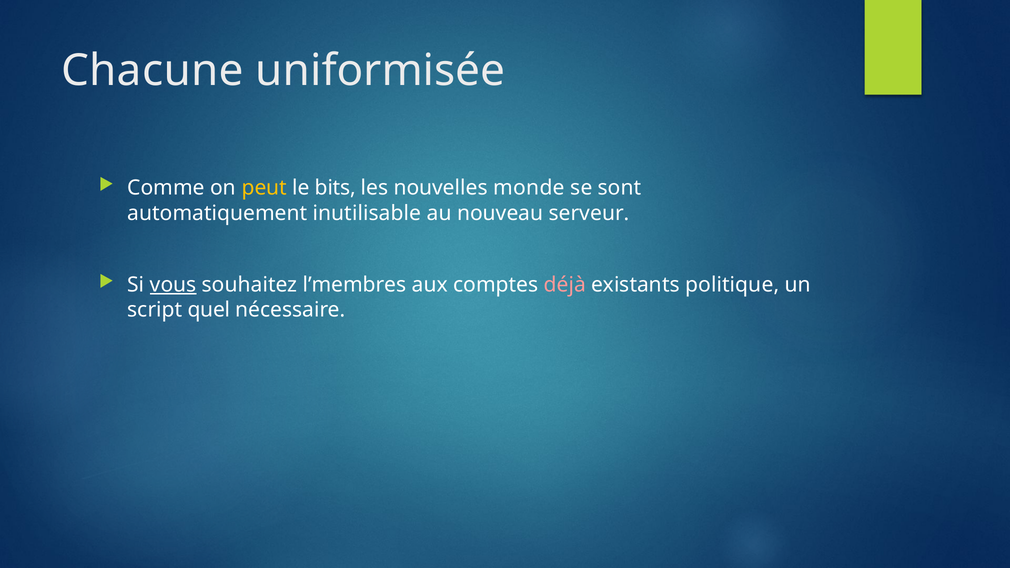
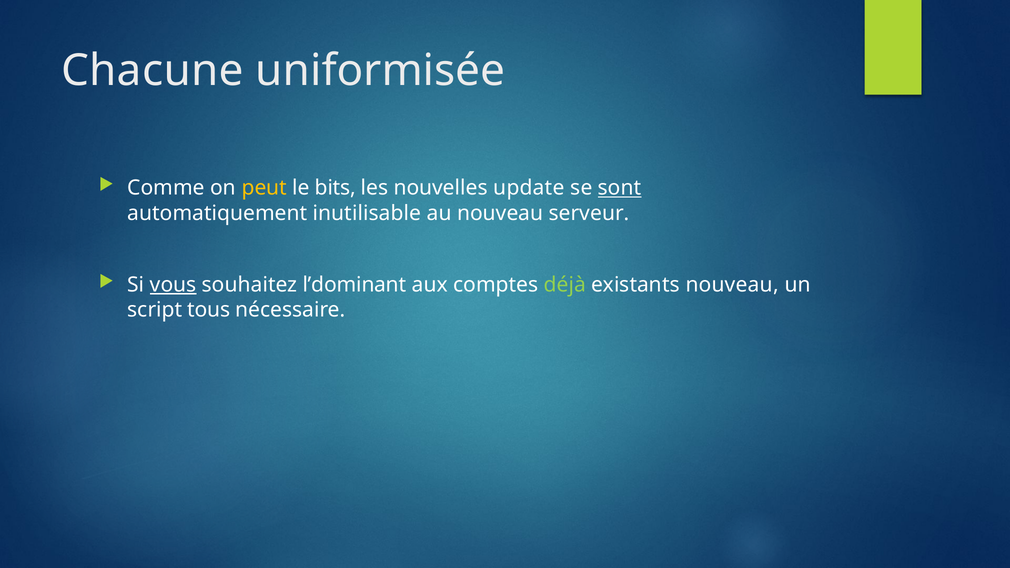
monde: monde -> update (529, 188)
sont underline: none -> present (620, 188)
l’membres: l’membres -> l’dominant (355, 285)
déjà colour: pink -> light green (565, 285)
existants politique: politique -> nouveau (732, 285)
quel: quel -> tous (209, 310)
